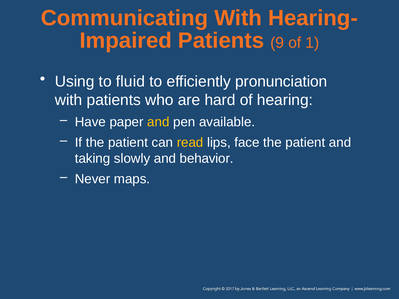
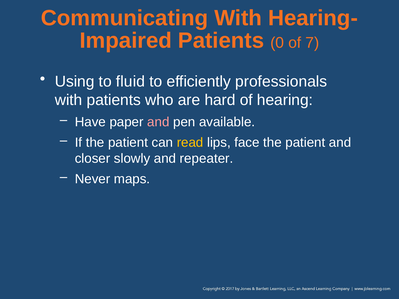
9: 9 -> 0 (277, 43)
1: 1 -> 7 (312, 43)
pronunciation: pronunciation -> professionals (281, 82)
and colour: yellow -> pink (158, 122)
taking: taking -> closer (93, 159)
behavior: behavior -> repeater (207, 159)
